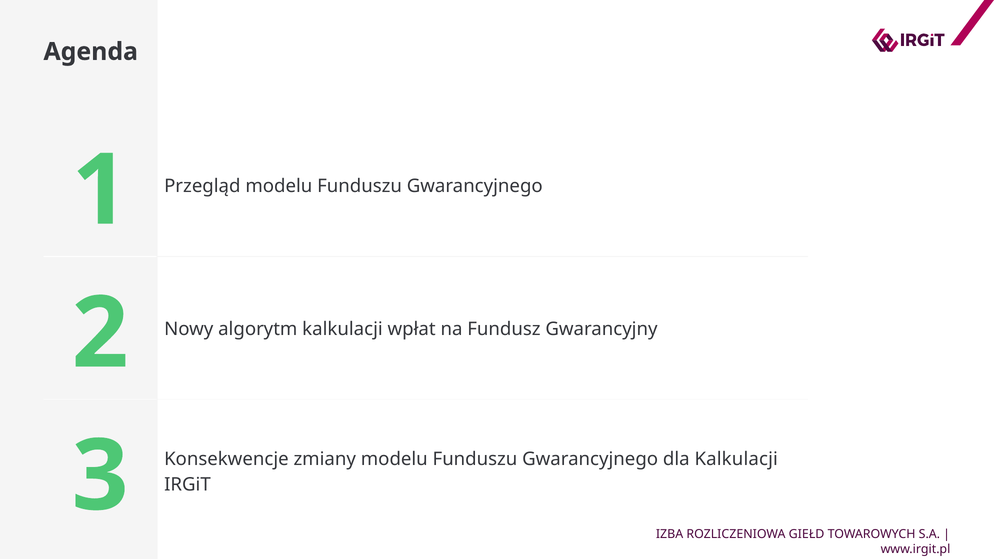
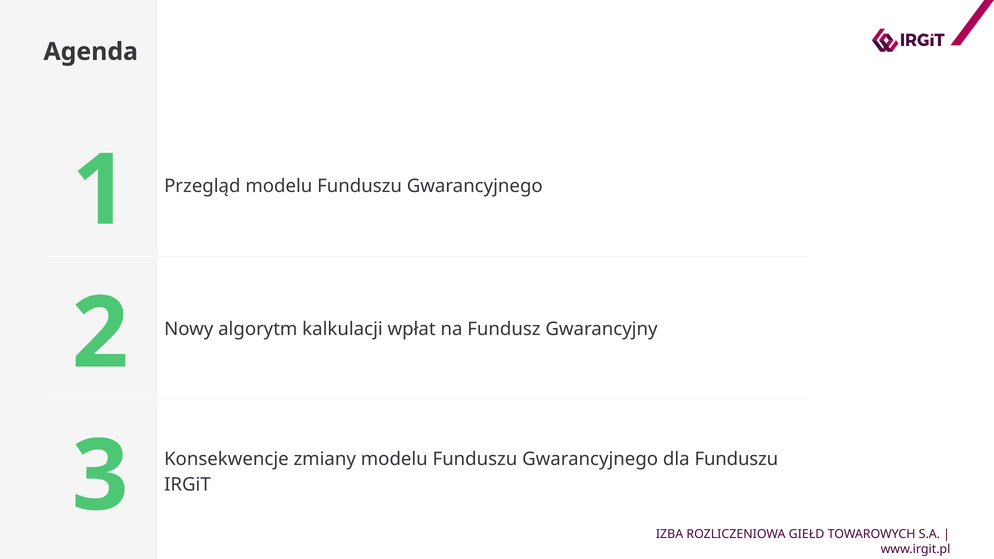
dla Kalkulacji: Kalkulacji -> Funduszu (736, 459)
